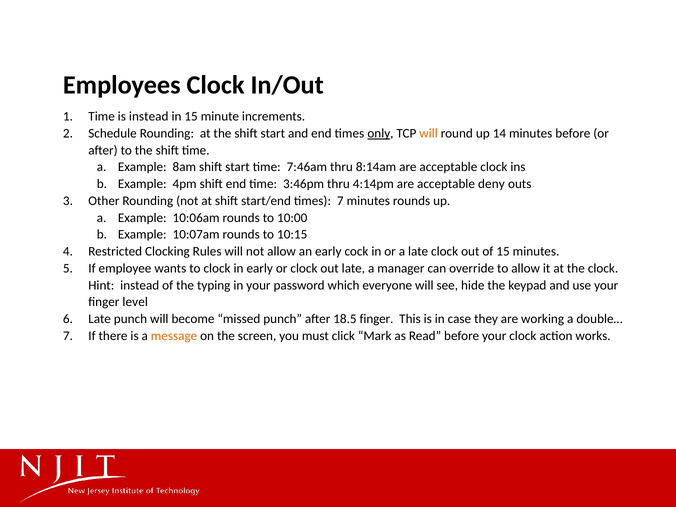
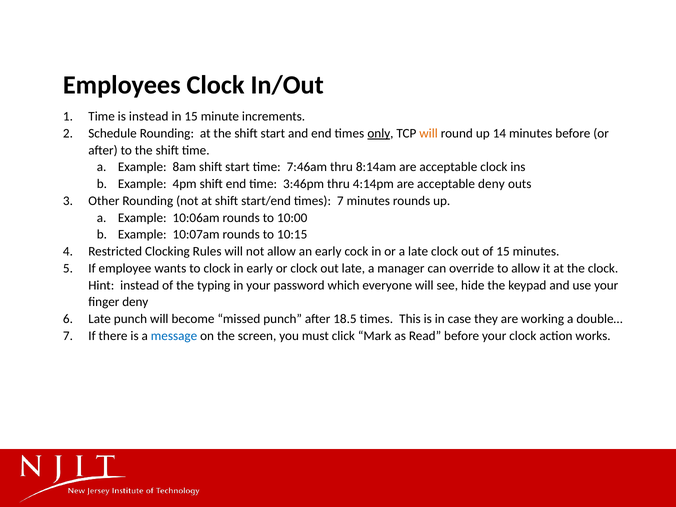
finger level: level -> deny (135, 302)
18.5 finger: finger -> times (376, 319)
message colour: orange -> blue (174, 336)
